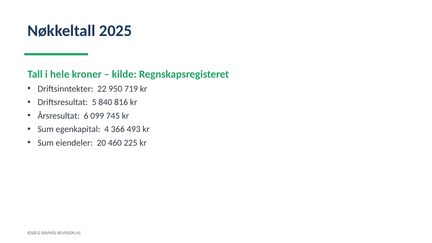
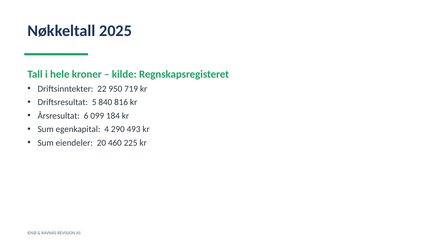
745: 745 -> 184 (113, 116)
366: 366 -> 290 (118, 129)
